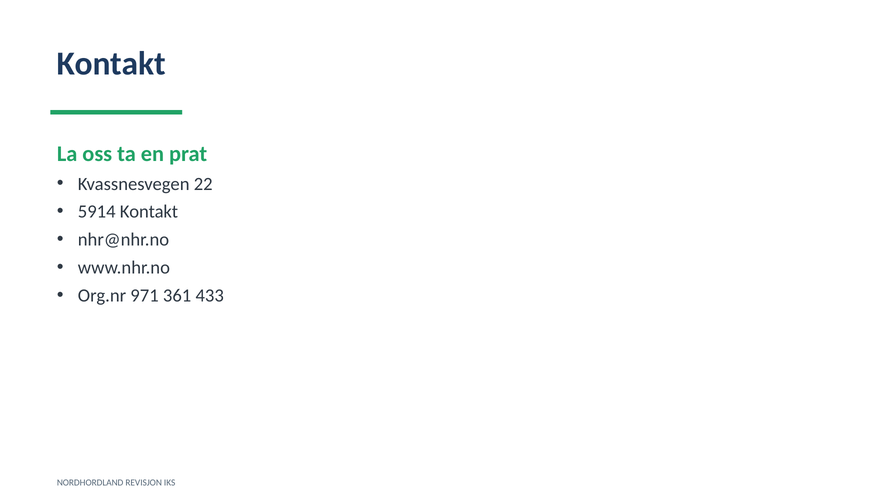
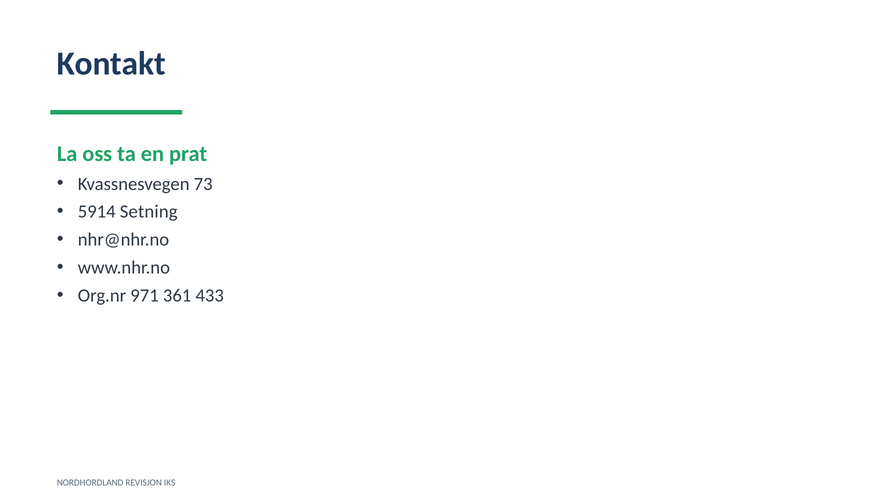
22: 22 -> 73 (203, 184)
5914 Kontakt: Kontakt -> Setning (149, 212)
